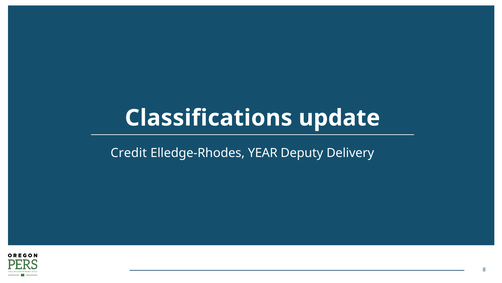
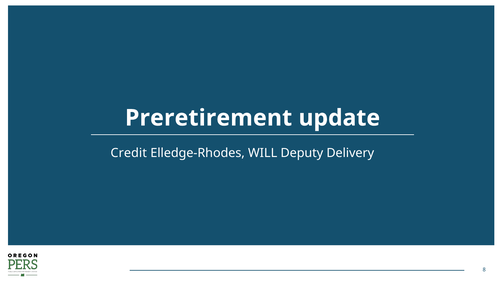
Classifications: Classifications -> Preretirement (209, 118)
YEAR: YEAR -> WILL (263, 153)
